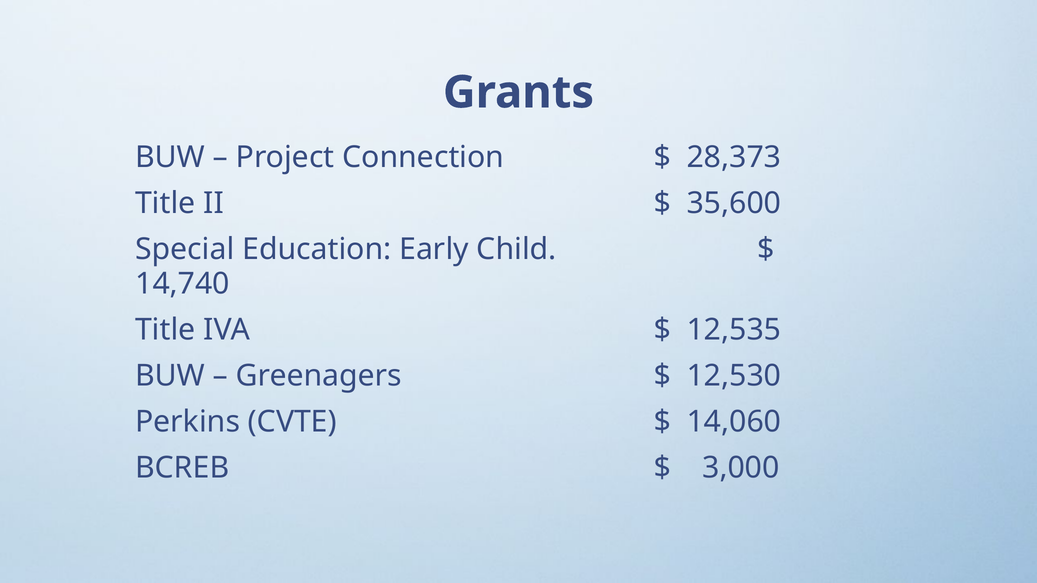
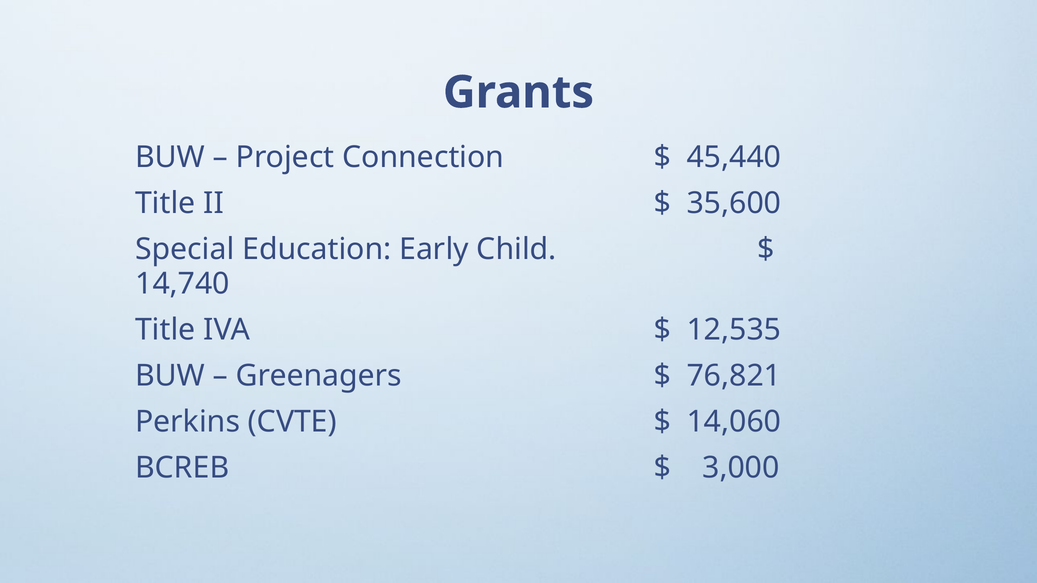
28,373: 28,373 -> 45,440 (734, 158)
12,530: 12,530 -> 76,821 (734, 376)
